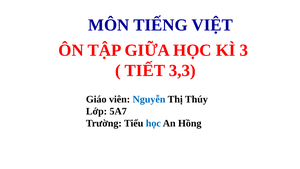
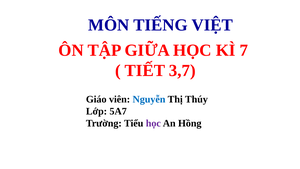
3: 3 -> 7 (244, 50)
3,3: 3,3 -> 3,7 (182, 70)
học colour: blue -> purple (153, 123)
